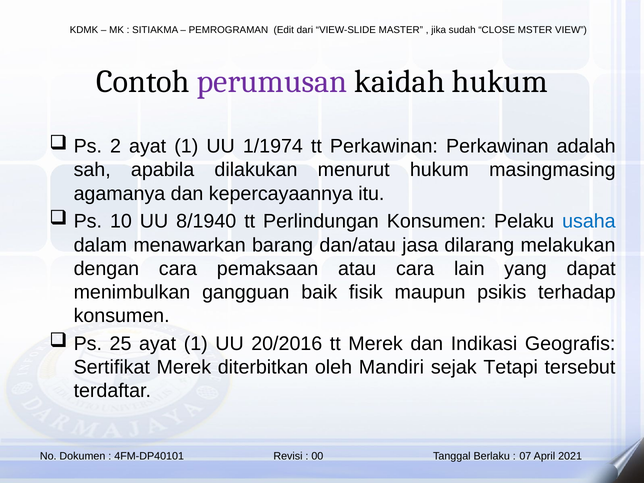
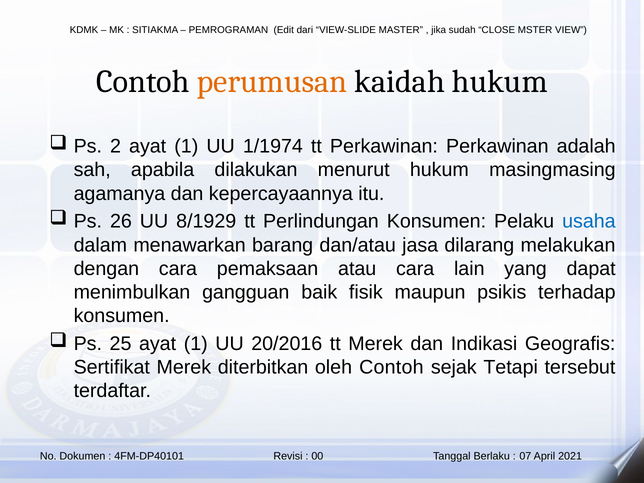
perumusan colour: purple -> orange (272, 82)
10: 10 -> 26 (121, 221)
8/1940: 8/1940 -> 8/1929 (206, 221)
oleh Mandiri: Mandiri -> Contoh (391, 367)
